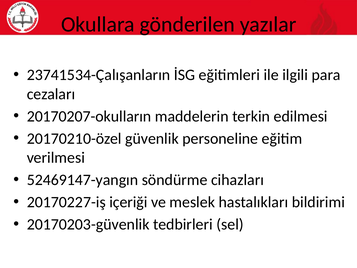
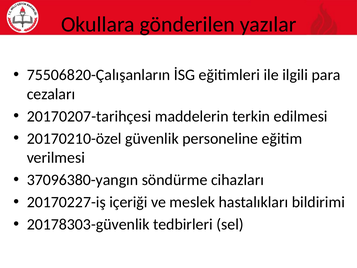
23741534-Çalışanların: 23741534-Çalışanların -> 75506820-Çalışanların (99, 75)
20170207-okulların: 20170207-okulların -> 20170207-tarihçesi (89, 116)
52469147-yangın: 52469147-yangın -> 37096380-yangın (82, 180)
20170203-güvenlik: 20170203-güvenlik -> 20178303-güvenlik (88, 224)
